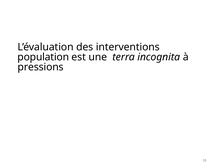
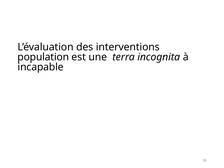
pressions: pressions -> incapable (41, 67)
